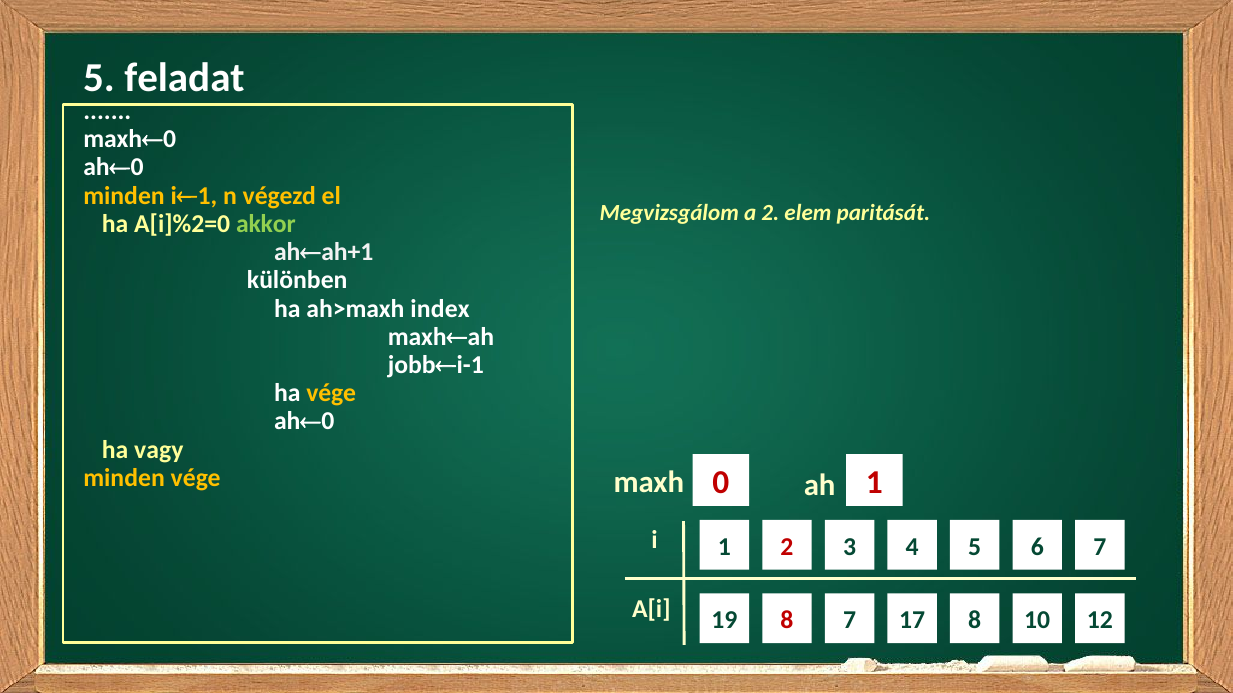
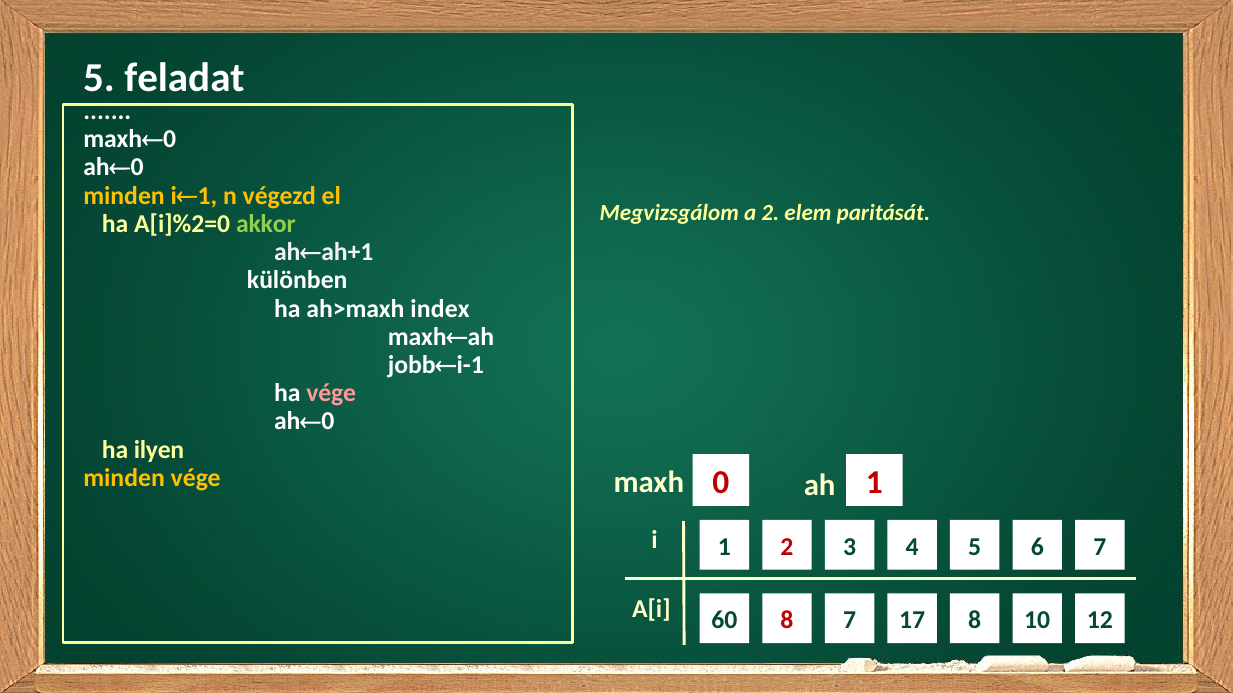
vége colour: yellow -> pink (331, 394)
vagy: vagy -> ilyen (159, 450)
19: 19 -> 60 (724, 621)
